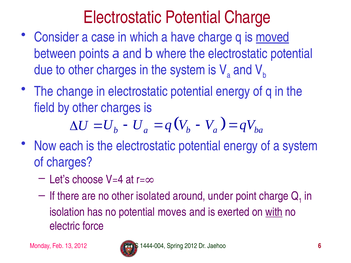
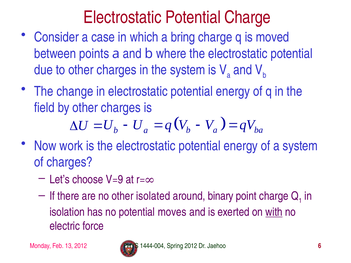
have: have -> bring (183, 37)
moved underline: present -> none (273, 37)
each: each -> work (71, 146)
V=4: V=4 -> V=9 (115, 180)
under: under -> binary (221, 196)
